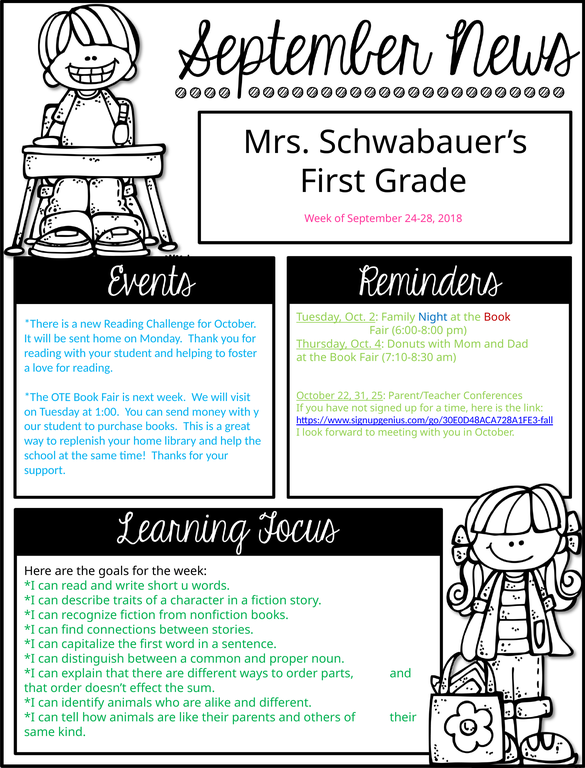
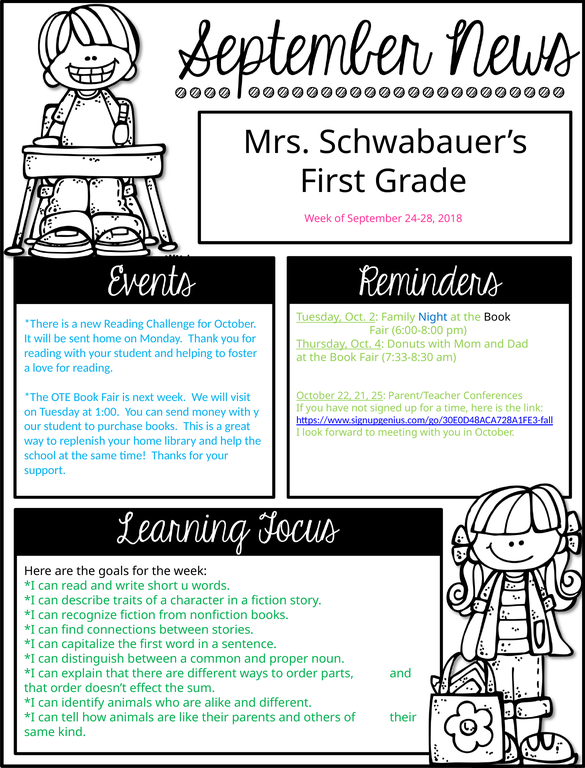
Book colour: red -> black (497, 317)
7:10-8:30: 7:10-8:30 -> 7:33-8:30 (408, 357)
31: 31 -> 21 (362, 396)
